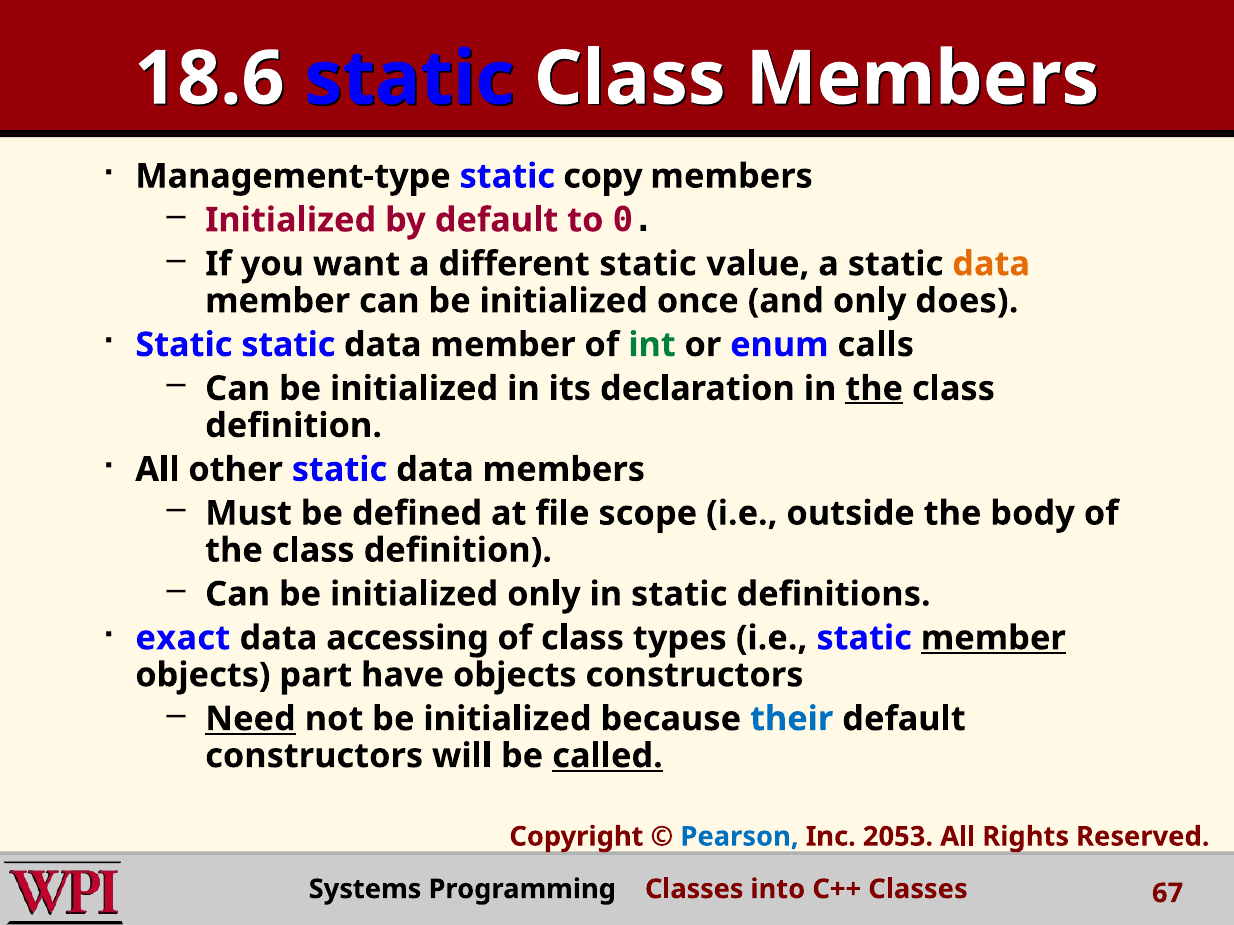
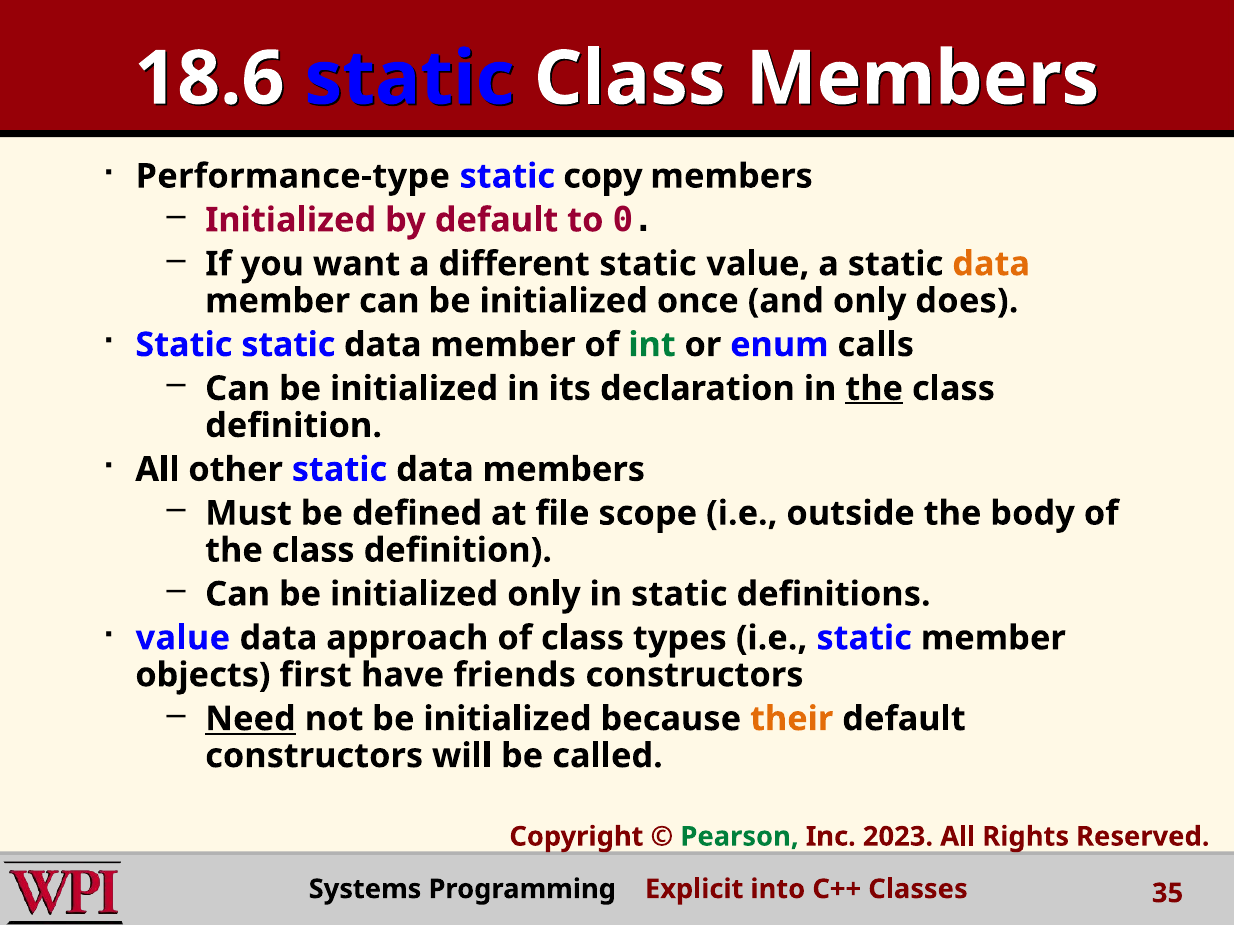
Management-type: Management-type -> Performance-type (293, 176)
exact: exact -> value (183, 638)
accessing: accessing -> approach (407, 638)
member underline: present -> none (993, 638)
part: part -> first (316, 675)
have objects: objects -> friends (515, 675)
their colour: blue -> orange (792, 719)
called underline: present -> none (608, 756)
Pearson colour: blue -> green (740, 837)
2053: 2053 -> 2023 (898, 837)
Programming Classes: Classes -> Explicit (694, 890)
67: 67 -> 35 (1168, 894)
